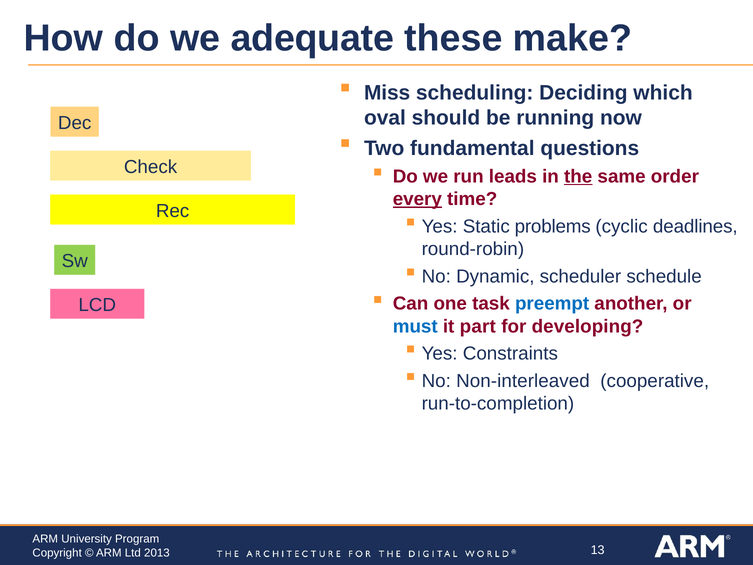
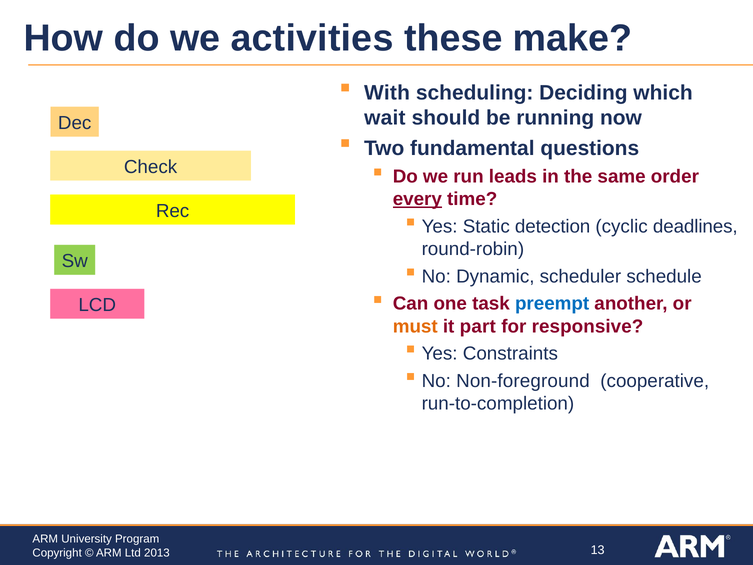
adequate: adequate -> activities (312, 38)
Miss: Miss -> With (387, 93)
oval: oval -> wait (385, 118)
the underline: present -> none (578, 176)
problems: problems -> detection (553, 226)
must colour: blue -> orange (415, 326)
developing: developing -> responsive (587, 326)
Non-interleaved: Non-interleaved -> Non-foreground (523, 381)
